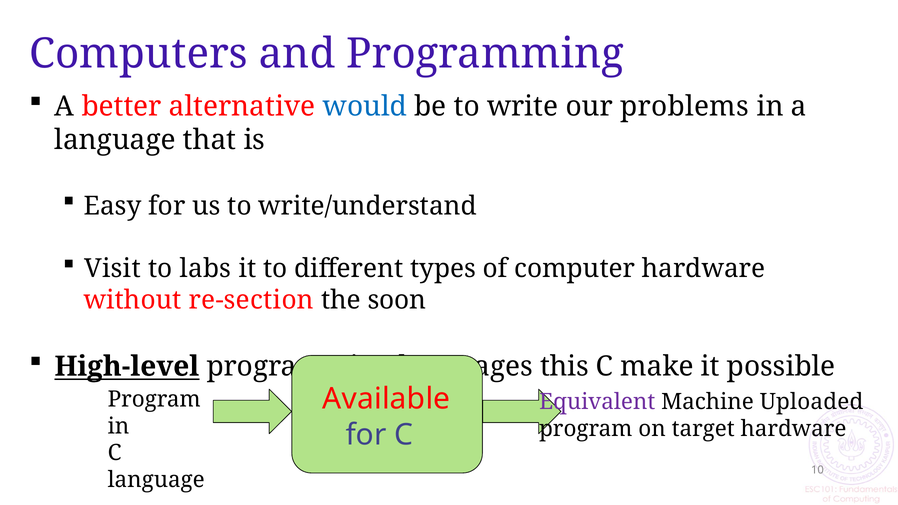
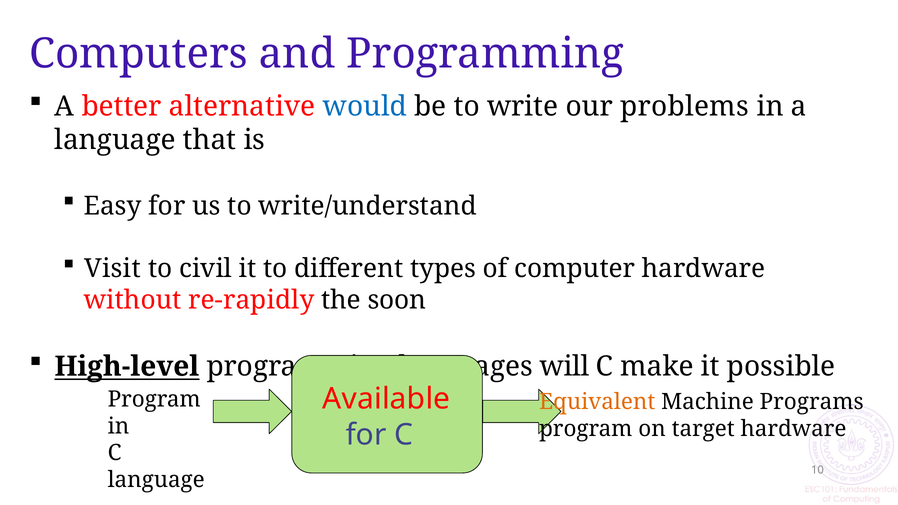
labs: labs -> civil (206, 269)
re-section: re-section -> re-rapidly (251, 300)
this: this -> will (565, 367)
Equivalent colour: purple -> orange (597, 402)
Uploaded: Uploaded -> Programs (812, 402)
